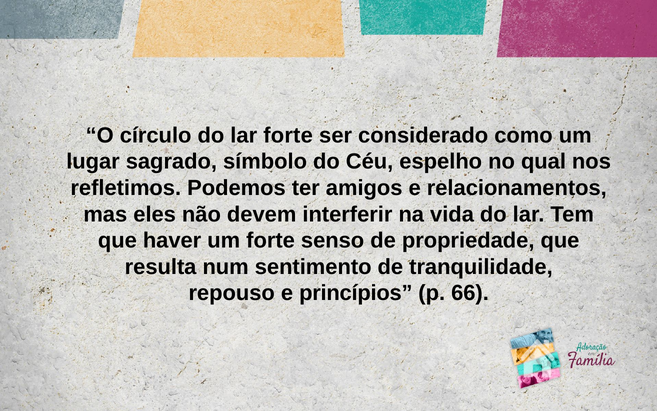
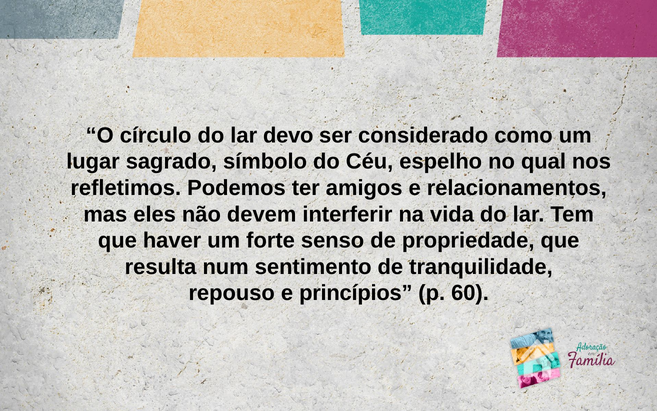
lar forte: forte -> devo (288, 135)
66: 66 -> 60 (470, 293)
